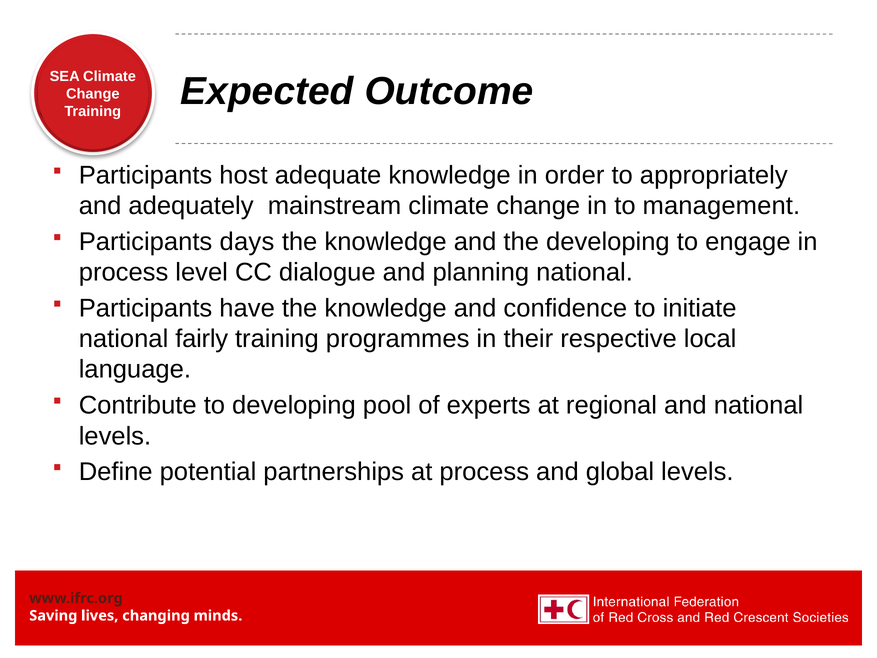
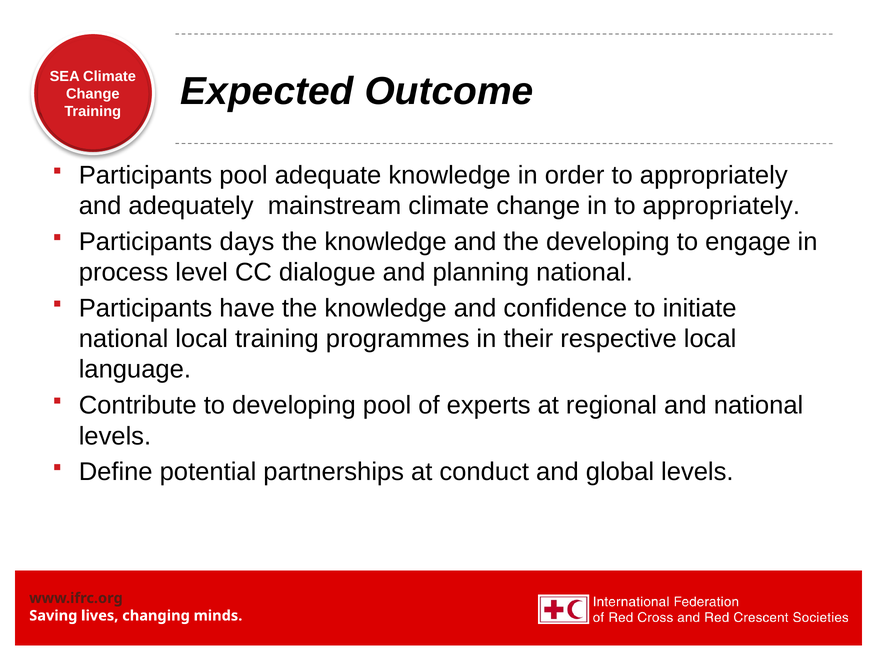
Participants host: host -> pool (243, 175)
in to management: management -> appropriately (721, 206)
national fairly: fairly -> local (202, 339)
at process: process -> conduct (484, 472)
